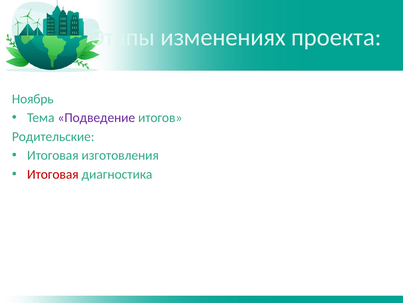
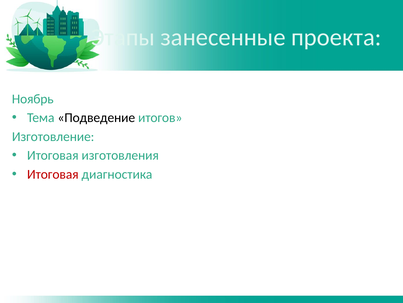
изменениях: изменениях -> занесенные (223, 37)
Подведение colour: purple -> black (96, 117)
Родительские: Родительские -> Изготовление (53, 136)
